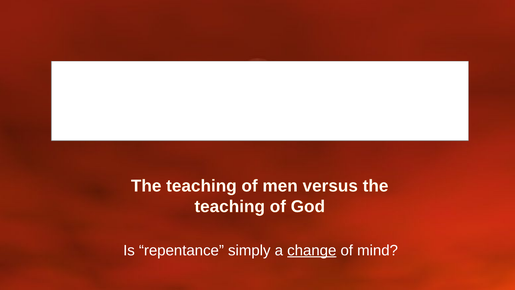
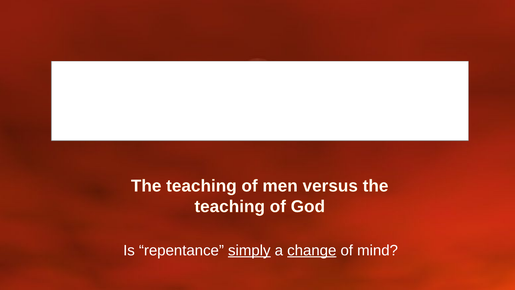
simply underline: none -> present (249, 250)
